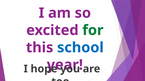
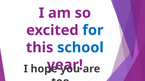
for colour: green -> blue (93, 30)
